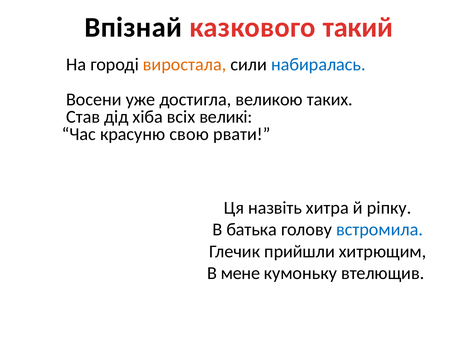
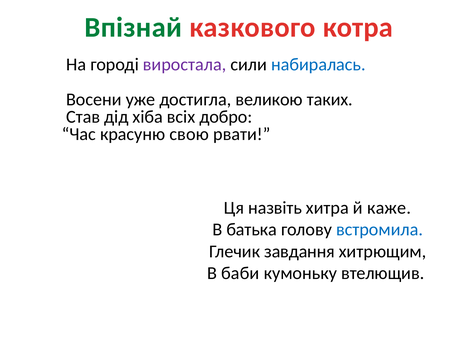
Впізнай colour: black -> green (133, 27)
такий: такий -> котра (358, 27)
виростала colour: orange -> purple (185, 65)
великі: великі -> добро (226, 117)
ріпку: ріпку -> каже (389, 208)
прийшли: прийшли -> завдання (300, 252)
мене: мене -> баби (240, 273)
